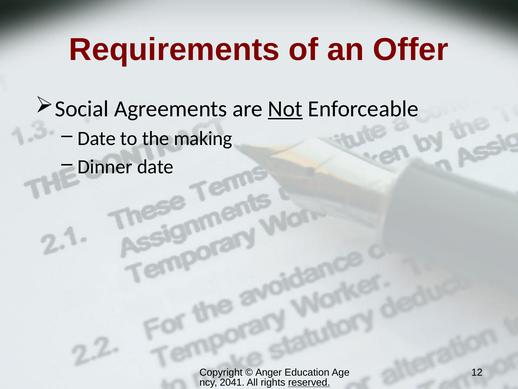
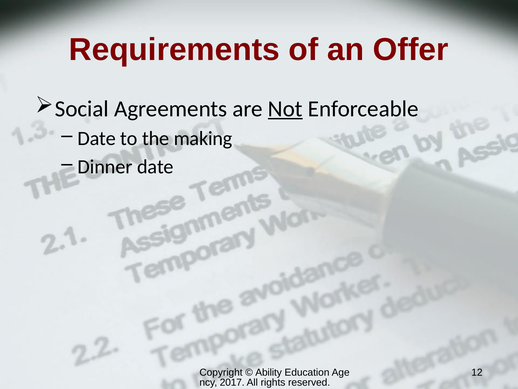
Anger: Anger -> Ability (269, 372)
2041: 2041 -> 2017 (232, 382)
reserved underline: present -> none (309, 382)
